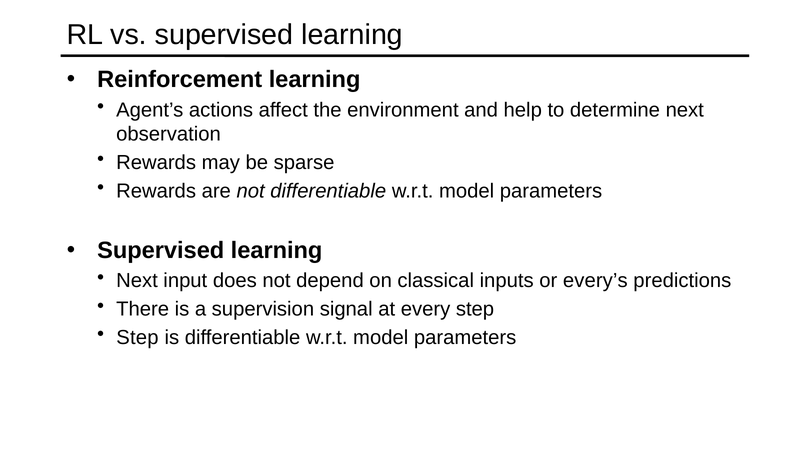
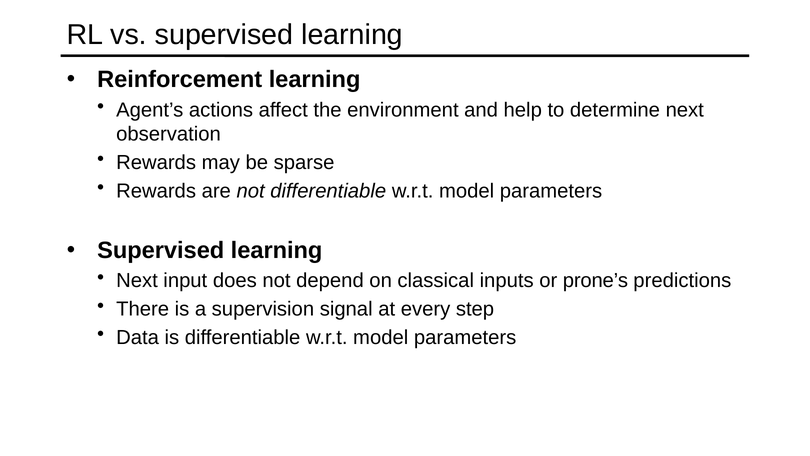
every’s: every’s -> prone’s (595, 281)
Step: Step -> Data (138, 337)
